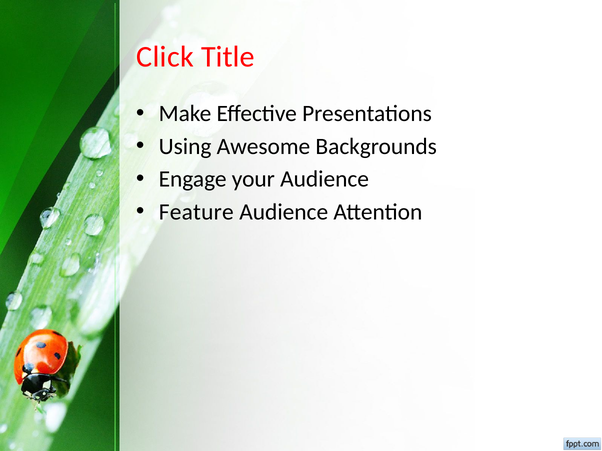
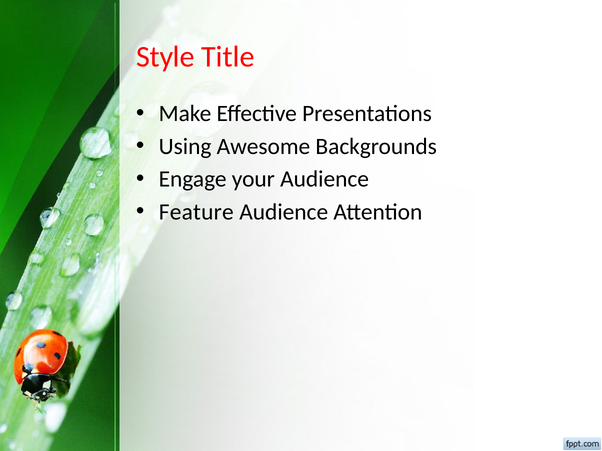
Click: Click -> Style (165, 57)
